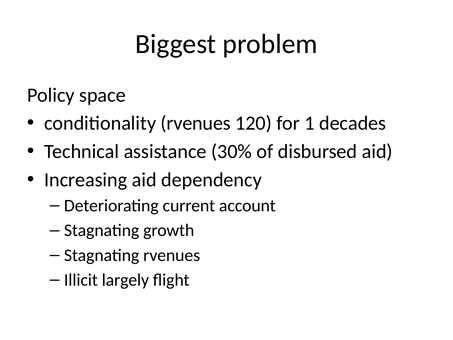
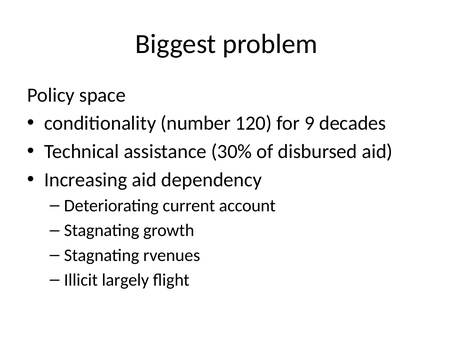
conditionality rvenues: rvenues -> number (196, 123)
1: 1 -> 9 (309, 123)
